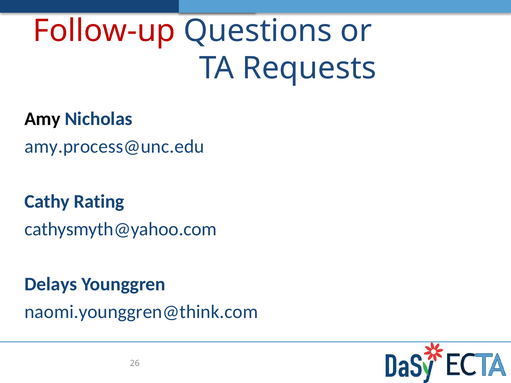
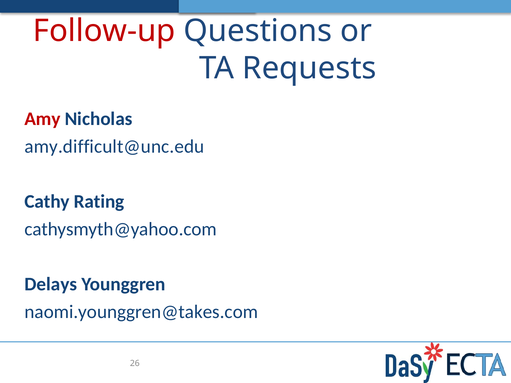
Amy colour: black -> red (43, 119)
amy.process@unc.edu: amy.process@unc.edu -> amy.difficult@unc.edu (114, 147)
naomi.younggren@think.com: naomi.younggren@think.com -> naomi.younggren@takes.com (141, 312)
